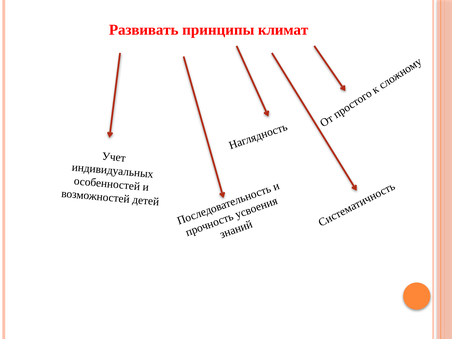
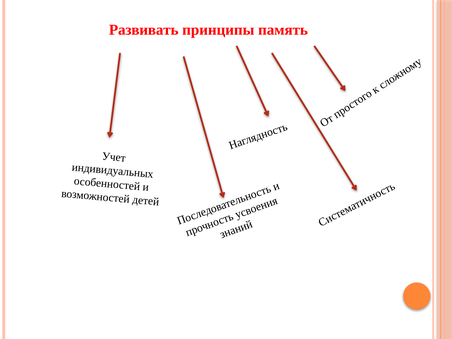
климат: климат -> память (283, 30)
